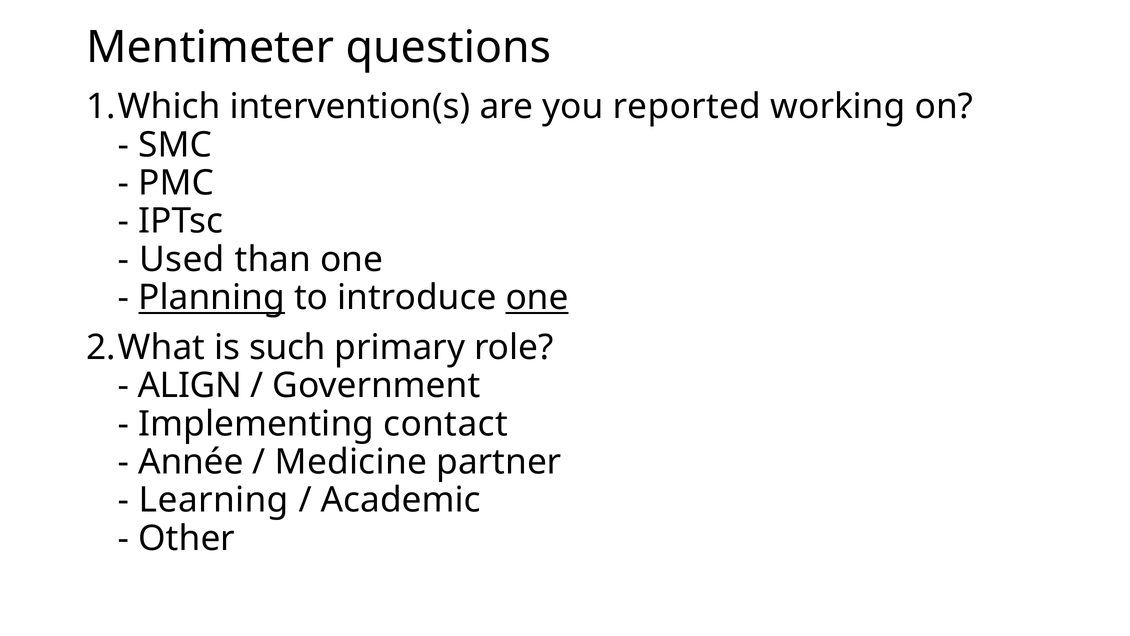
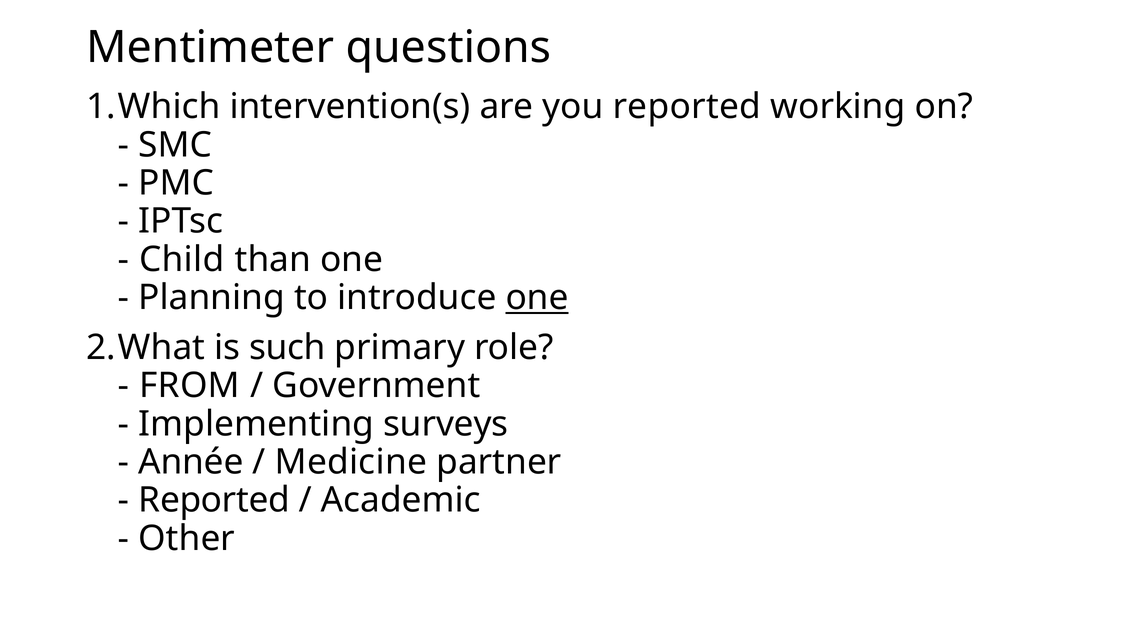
Used: Used -> Child (182, 259)
Planning underline: present -> none (212, 297)
ALIGN: ALIGN -> FROM (190, 386)
contact: contact -> surveys (446, 424)
Learning: Learning -> Reported (214, 500)
